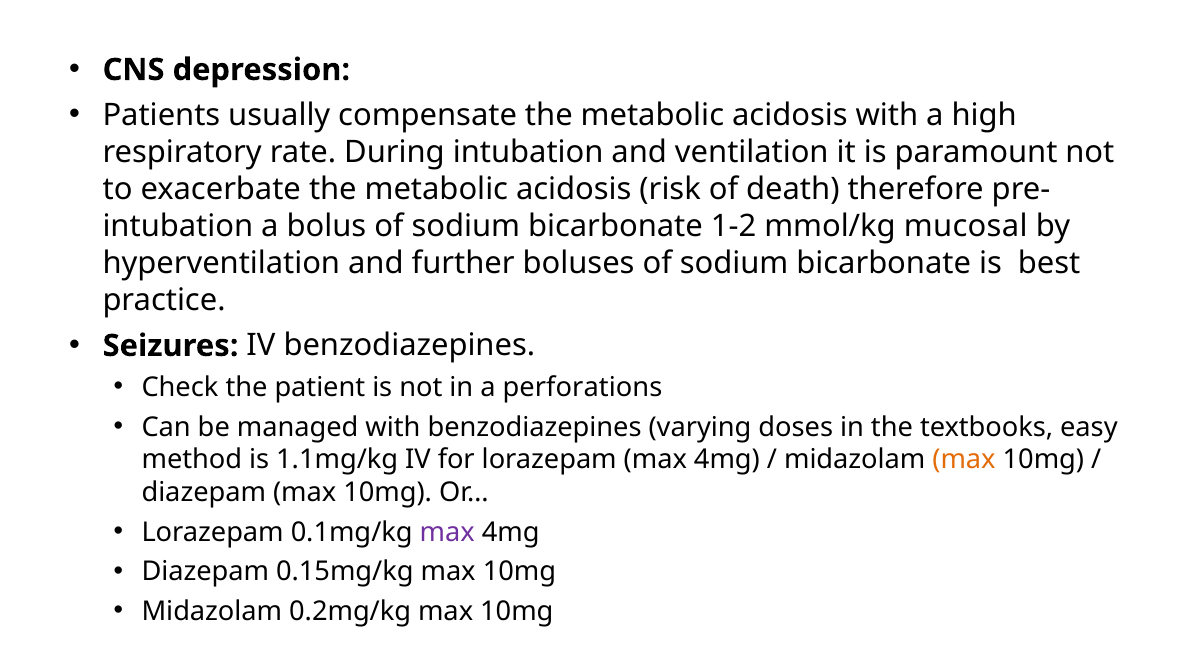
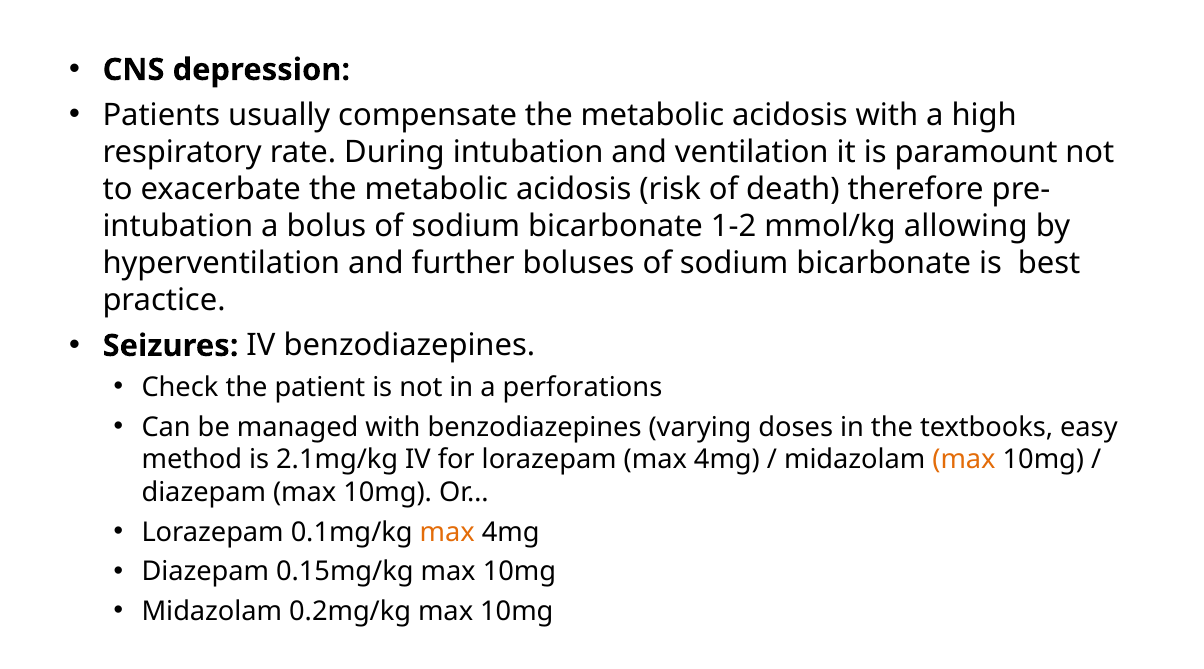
mucosal: mucosal -> allowing (966, 226)
1.1mg/kg: 1.1mg/kg -> 2.1mg/kg (337, 460)
max colour: purple -> orange (447, 532)
